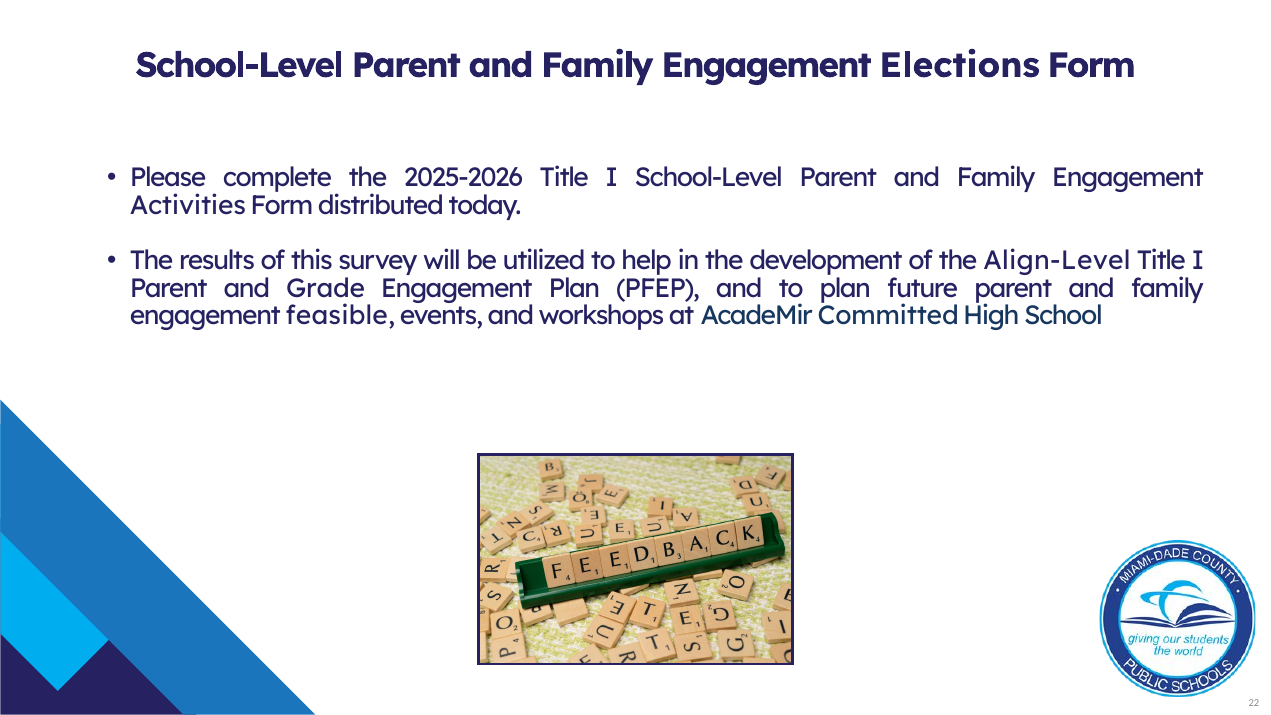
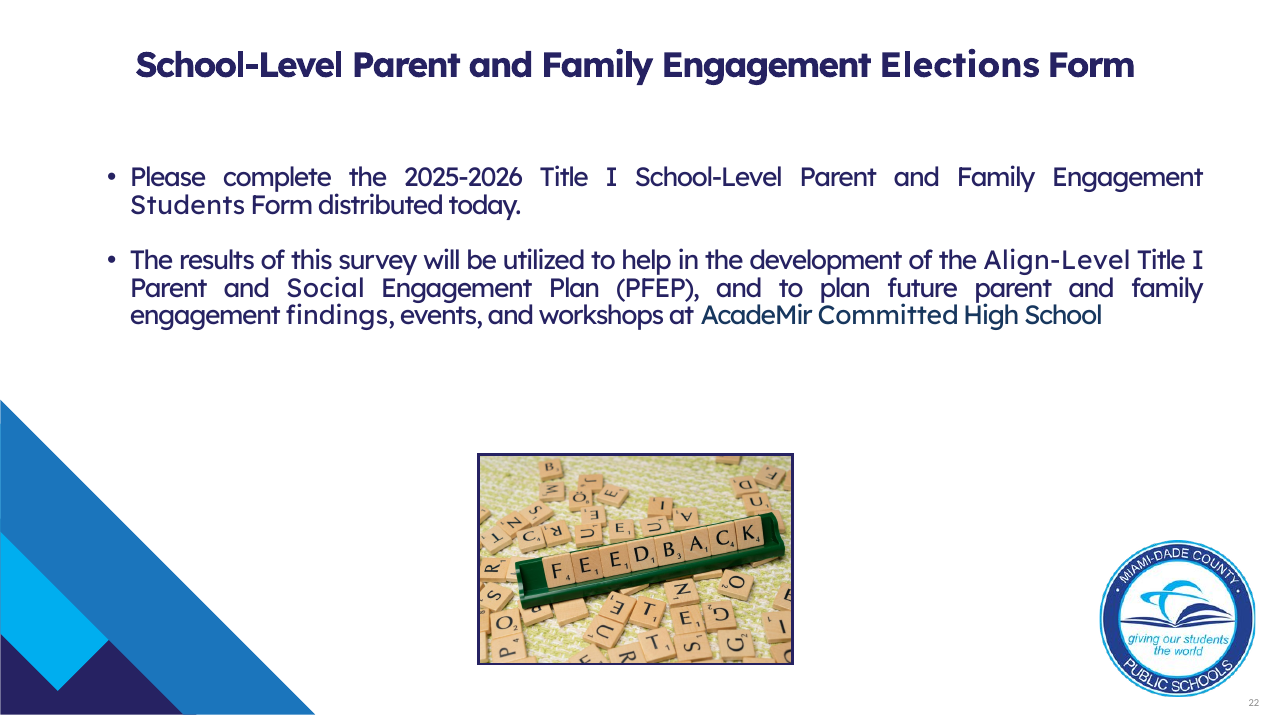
Activities: Activities -> Students (188, 206)
Grade: Grade -> Social (325, 288)
feasible: feasible -> findings (340, 316)
